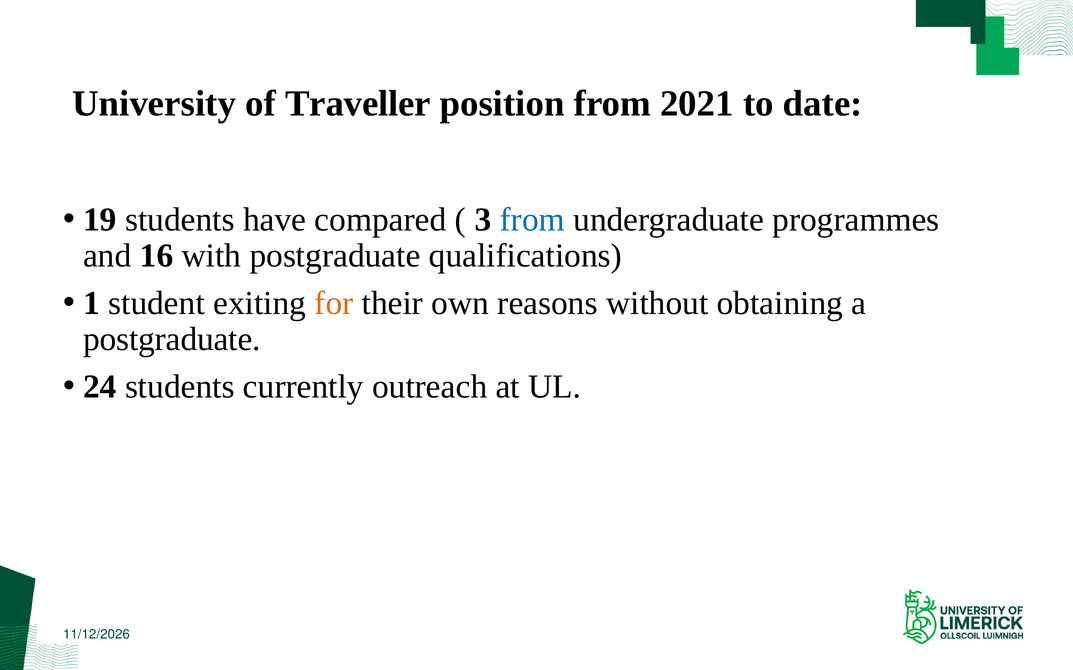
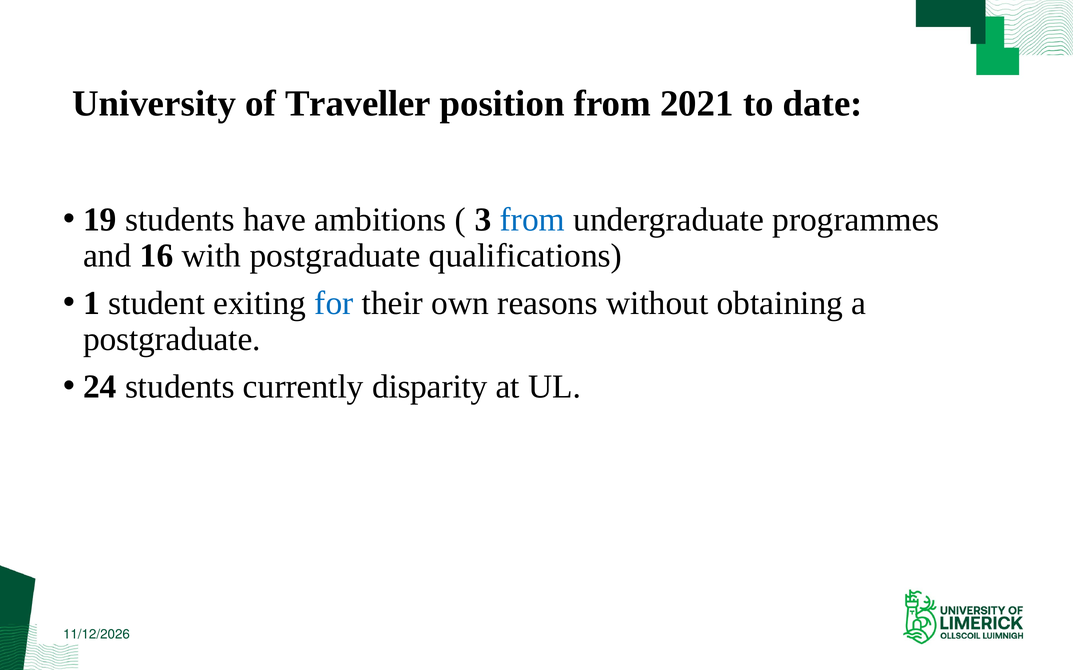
compared: compared -> ambitions (380, 220)
for colour: orange -> blue (334, 303)
outreach: outreach -> disparity (430, 387)
